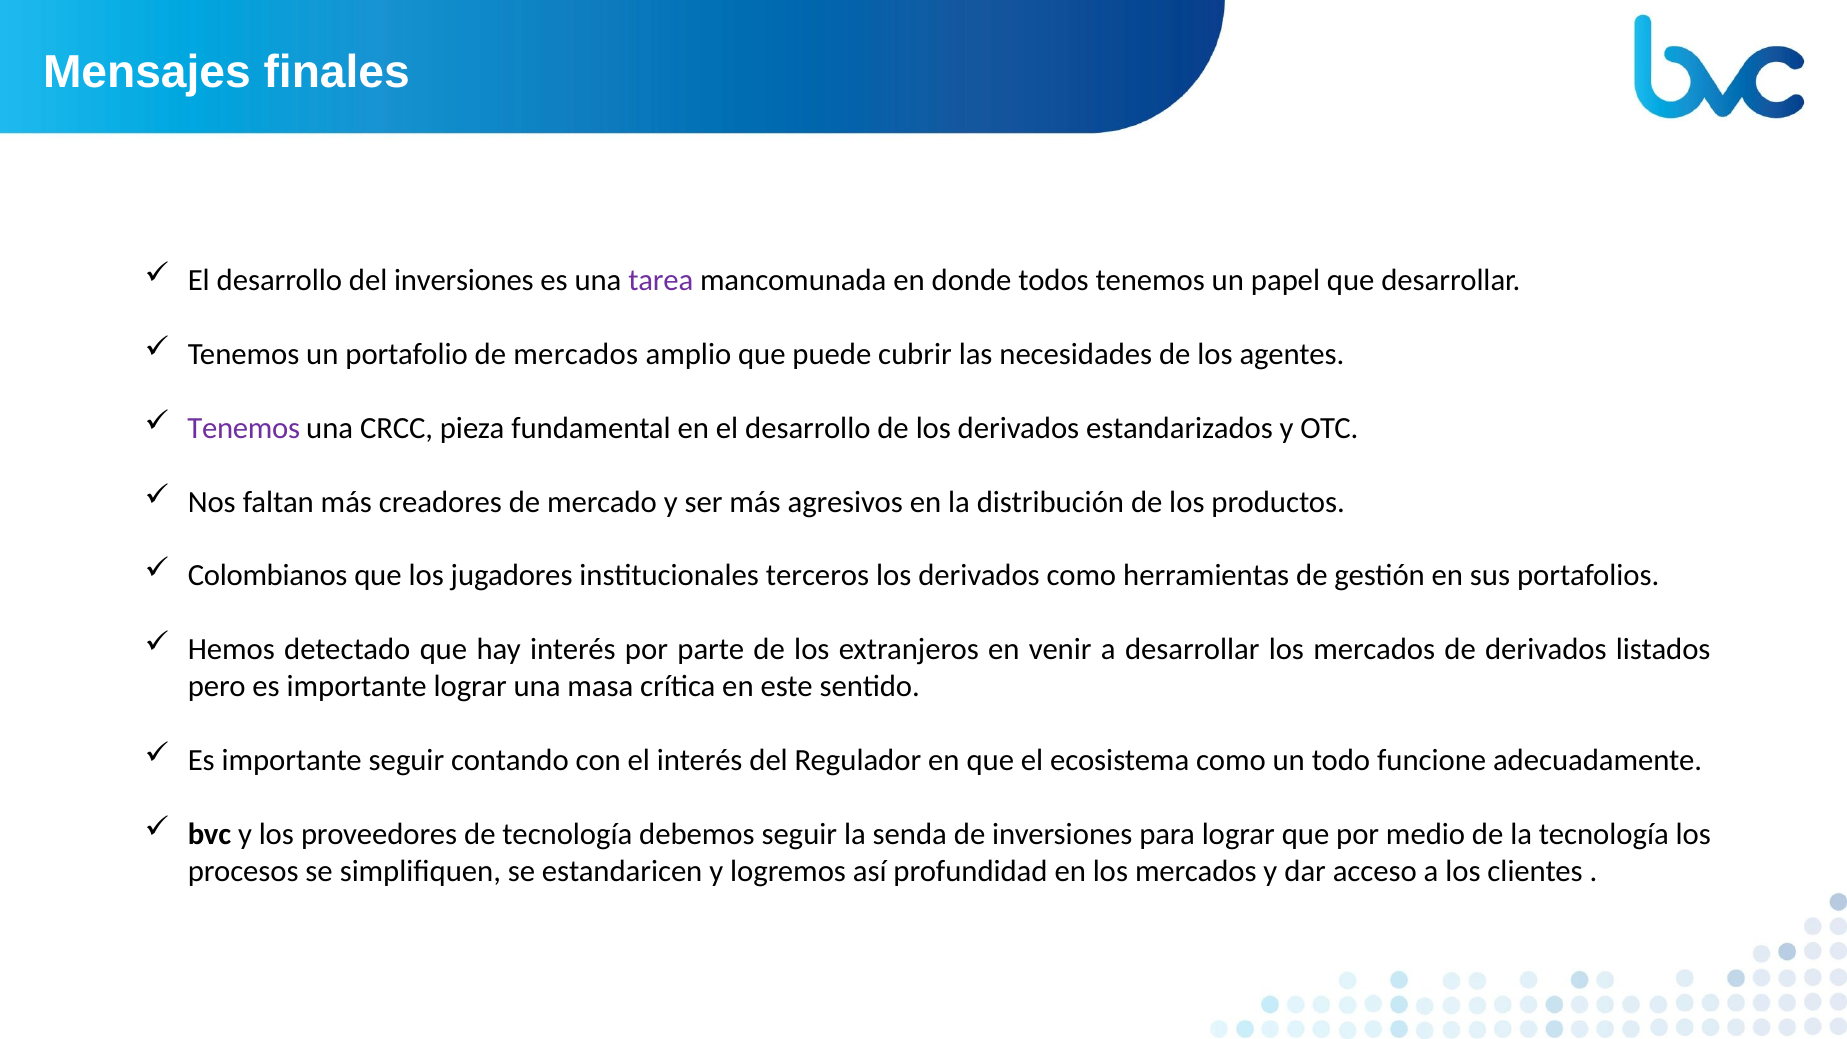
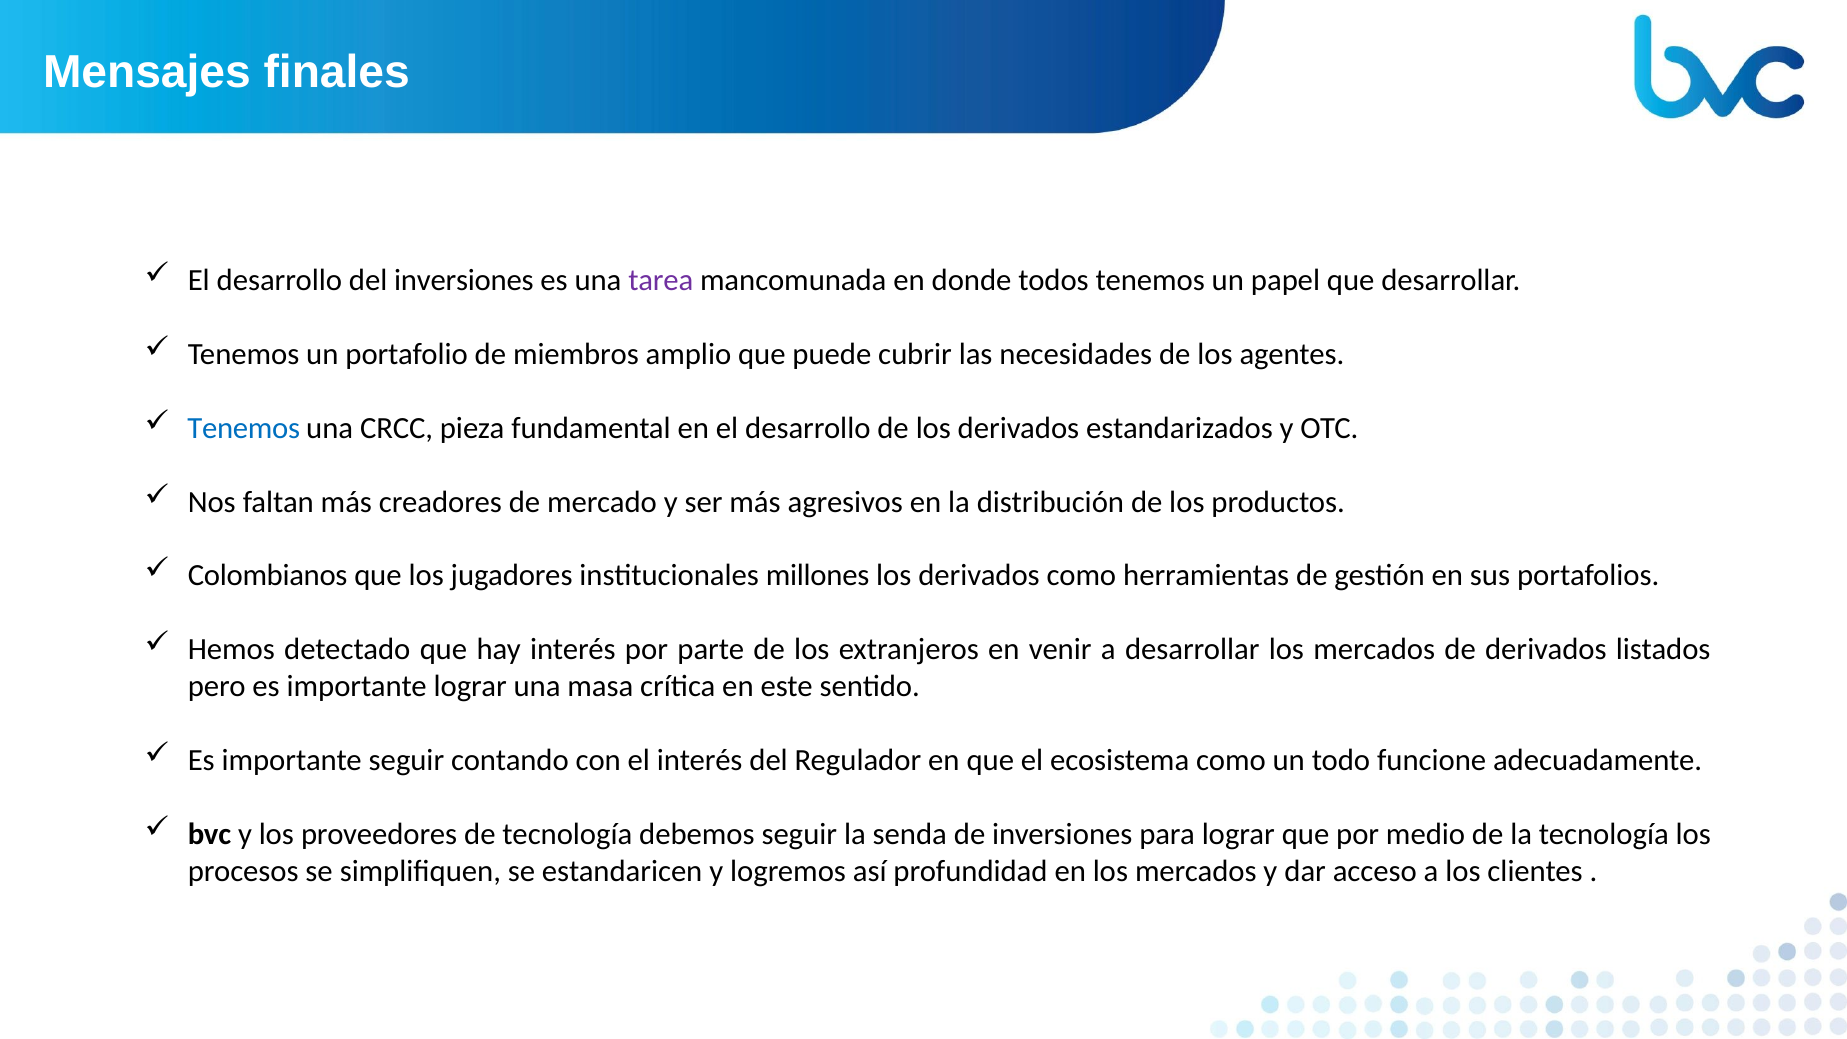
de mercados: mercados -> miembros (576, 354)
Tenemos colour: purple -> blue (244, 428)
terceros: terceros -> millones (818, 576)
